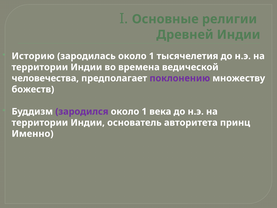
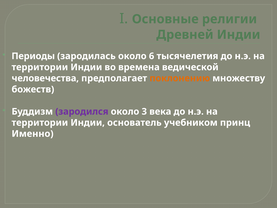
Историю: Историю -> Периоды (33, 56)
зародилась около 1: 1 -> 6 (152, 56)
поклонению colour: purple -> orange (180, 78)
1: 1 -> 3 (144, 111)
авторитета: авторитета -> учебником (191, 123)
